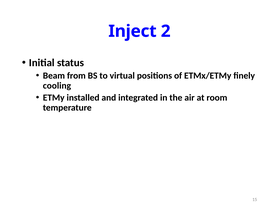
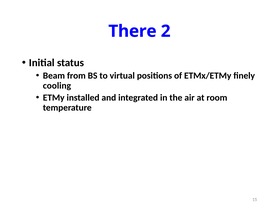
Inject: Inject -> There (132, 31)
